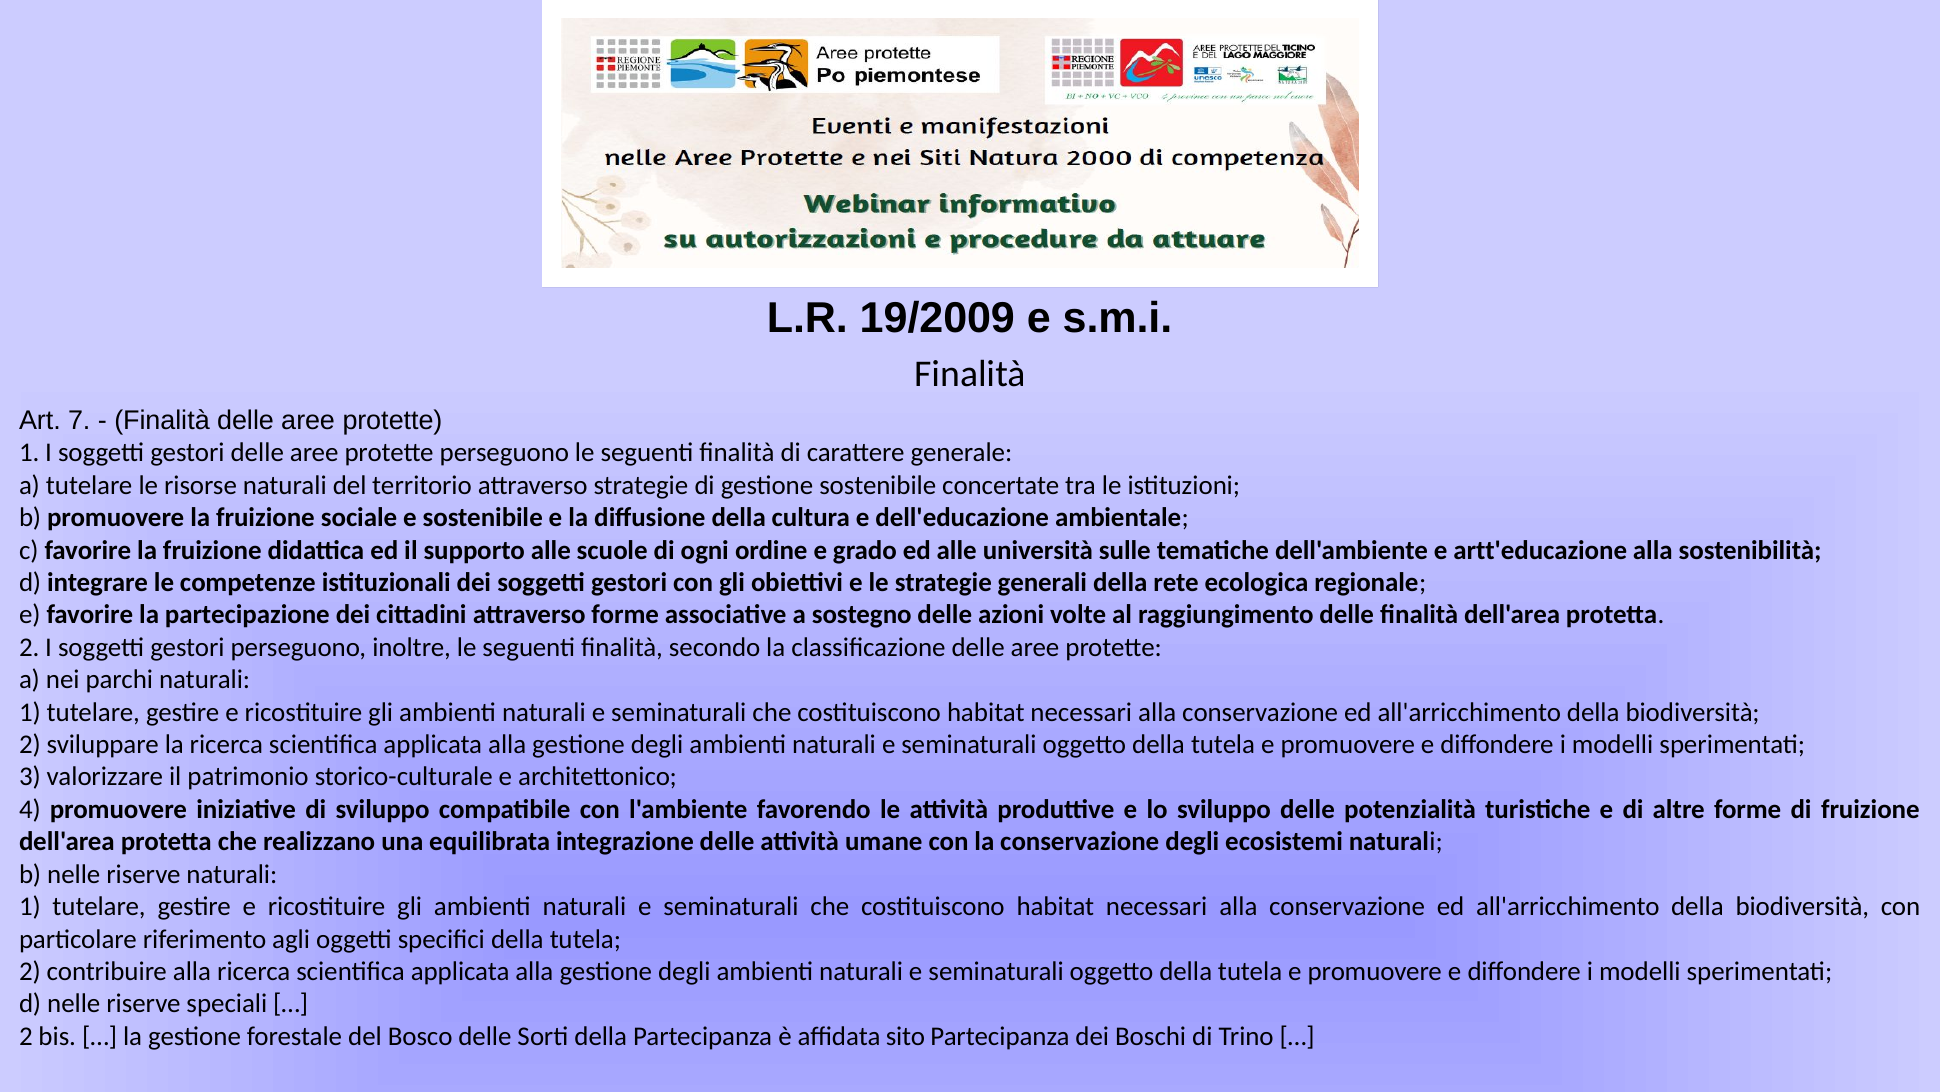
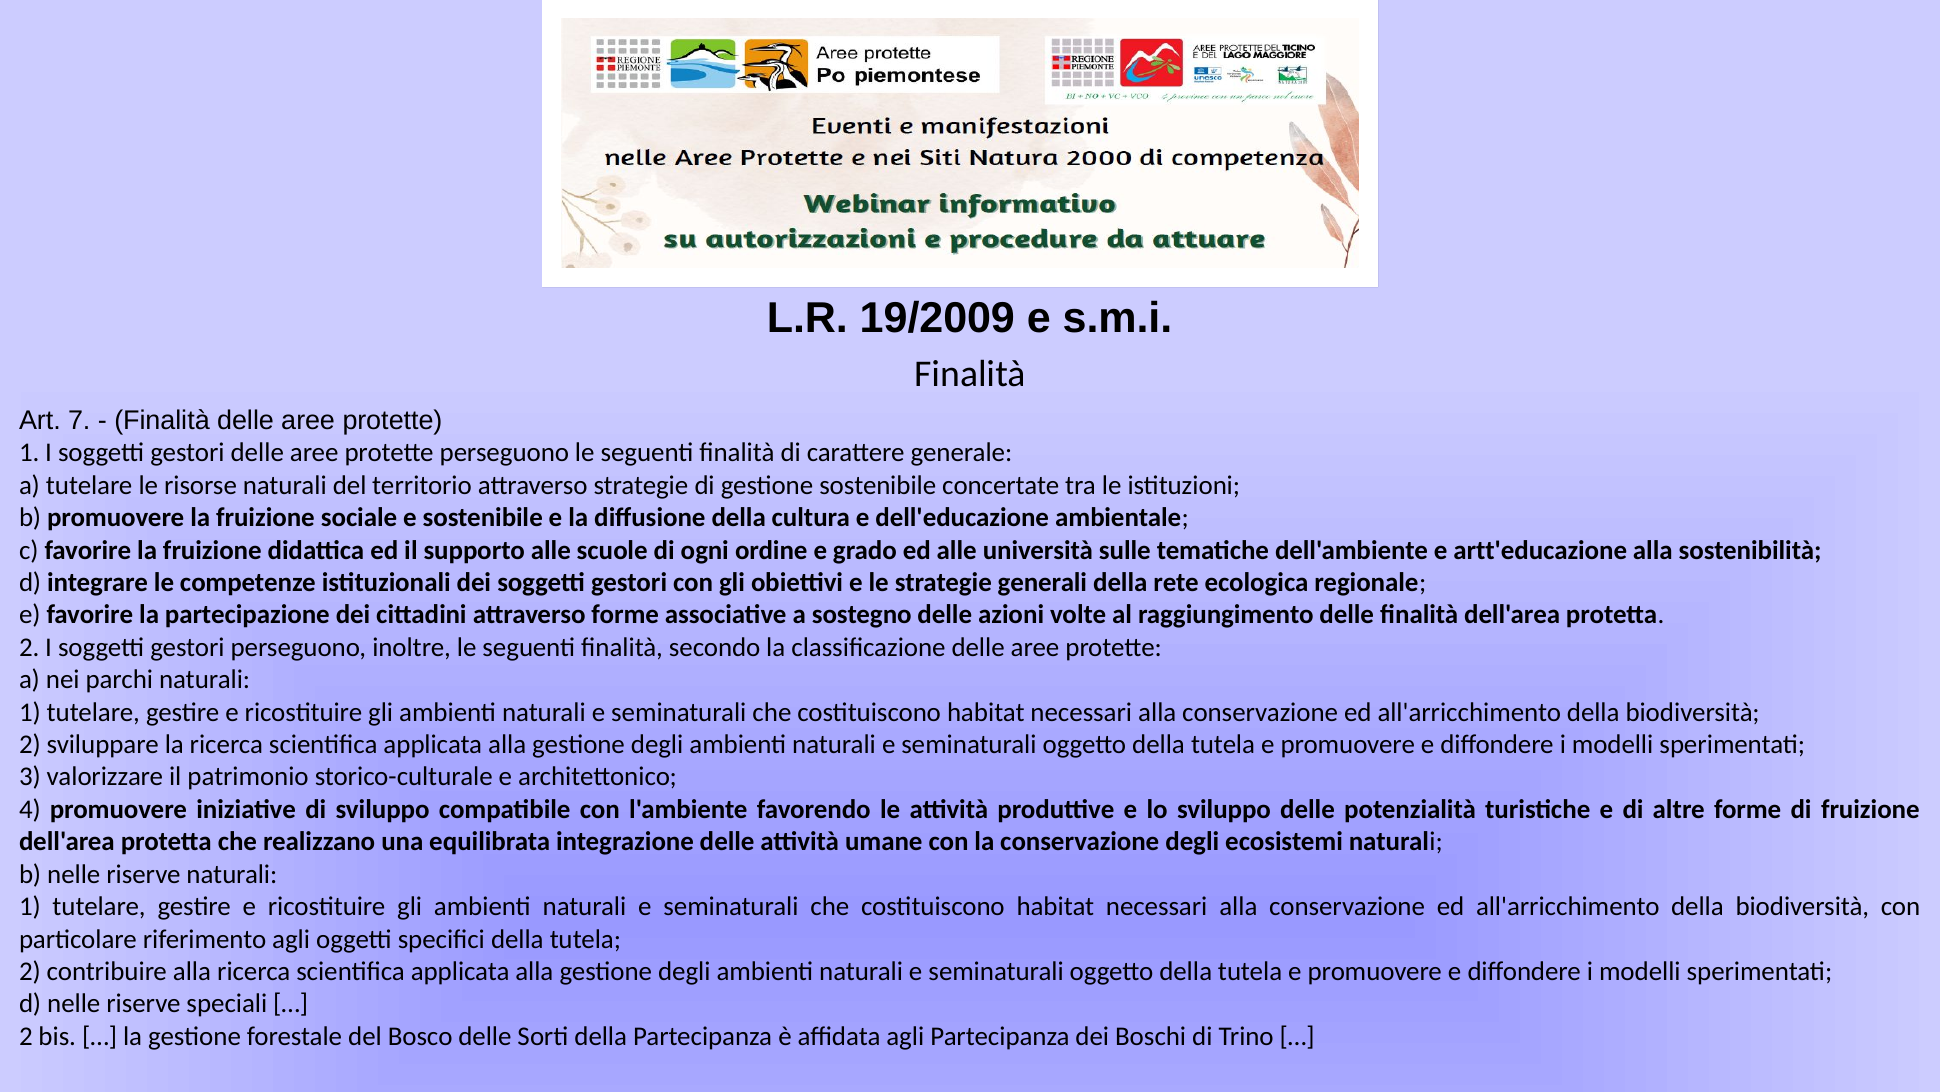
affidata sito: sito -> agli (905, 1036)
